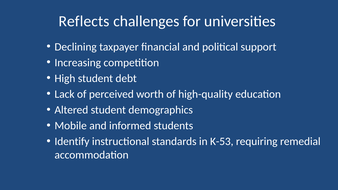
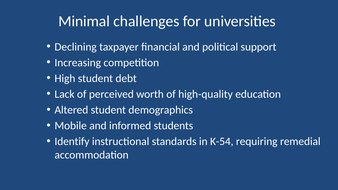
Reflects: Reflects -> Minimal (84, 21)
K-53: K-53 -> K-54 (222, 142)
